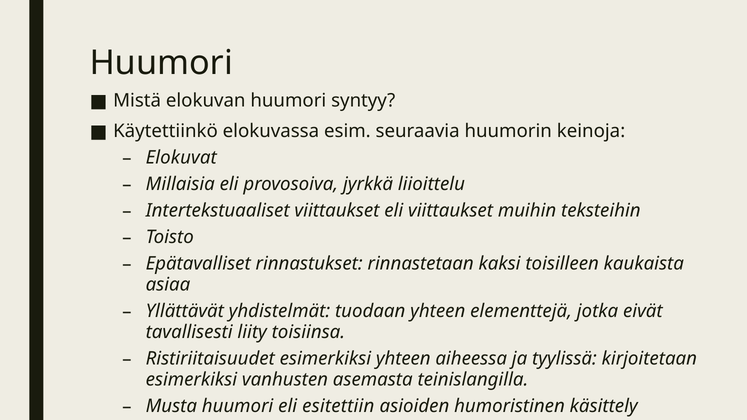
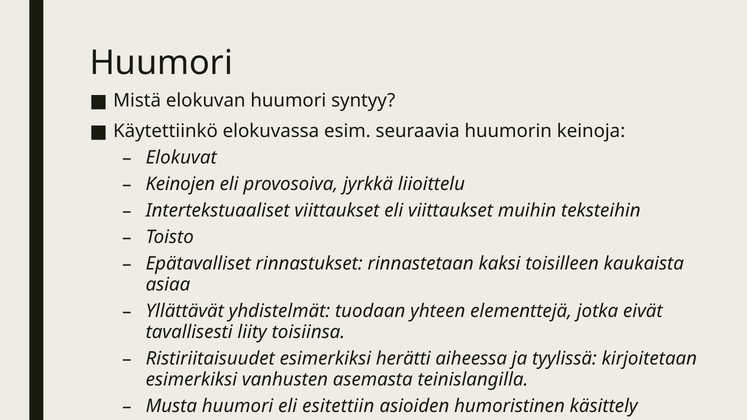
Millaisia: Millaisia -> Keinojen (180, 184)
esimerkiksi yhteen: yhteen -> herätti (403, 359)
